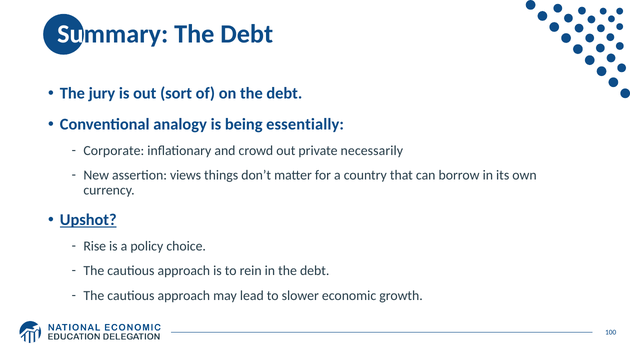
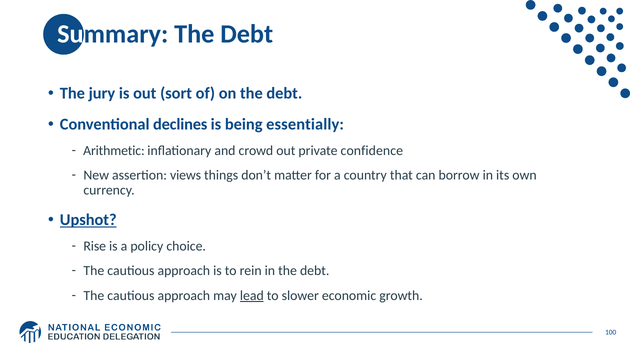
analogy: analogy -> declines (180, 124)
Corporate: Corporate -> Arithmetic (114, 150)
necessarily: necessarily -> confidence (372, 150)
lead underline: none -> present (252, 295)
